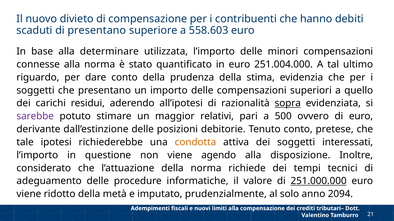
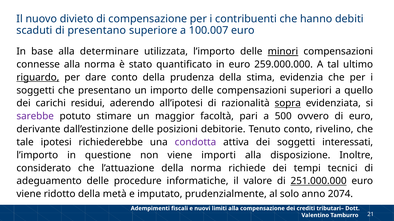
558.603: 558.603 -> 100.007 (209, 30)
minori underline: none -> present (283, 52)
251.004.000: 251.004.000 -> 259.000.000 (284, 65)
riguardo underline: none -> present (38, 78)
relativi: relativi -> facoltà (217, 117)
pretese: pretese -> rivelino (335, 130)
condotta colour: orange -> purple (195, 143)
agendo: agendo -> importi (219, 156)
2094: 2094 -> 2074 (340, 195)
